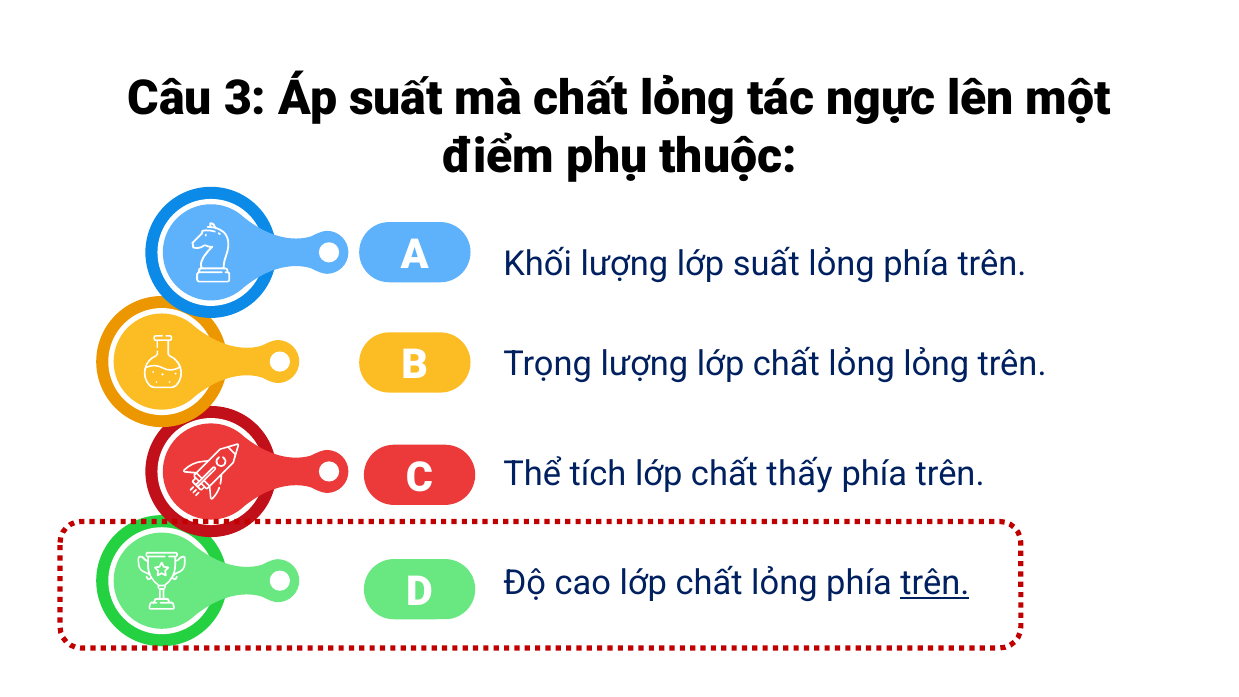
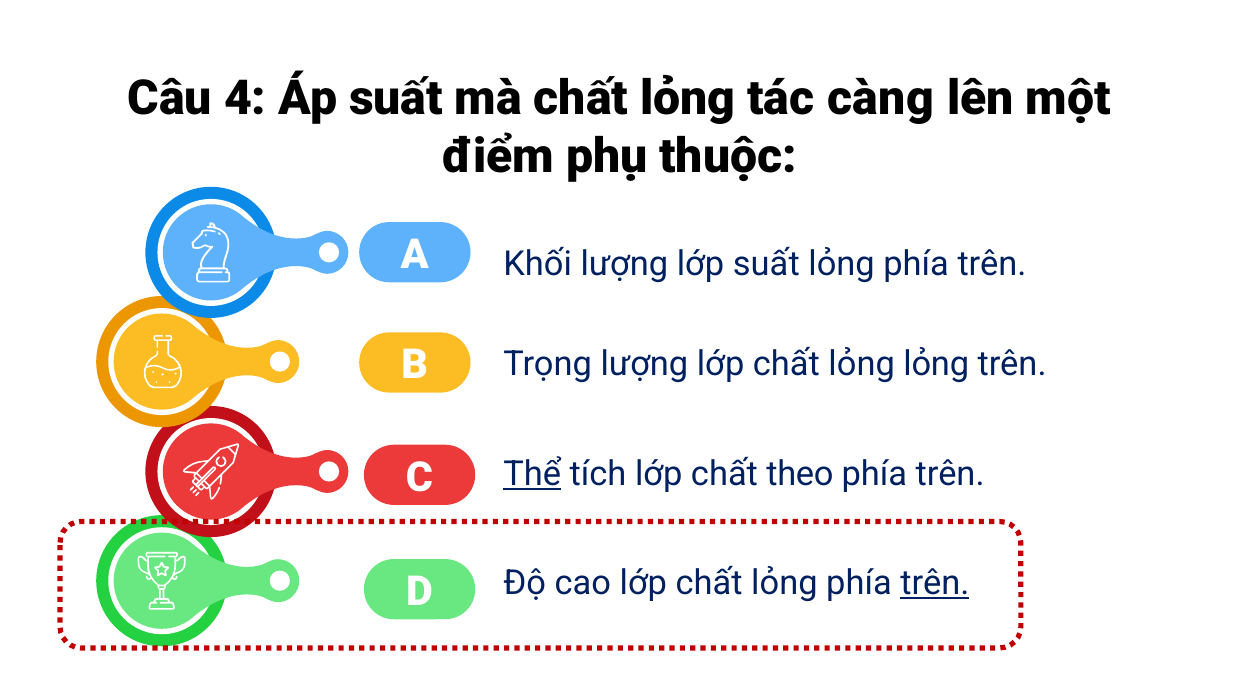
3: 3 -> 4 (245, 99)
ngực: ngực -> càng (881, 99)
Thể underline: none -> present (532, 474)
thấy: thấy -> theo (800, 474)
